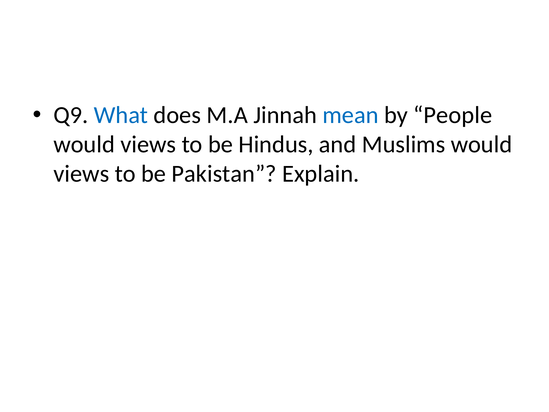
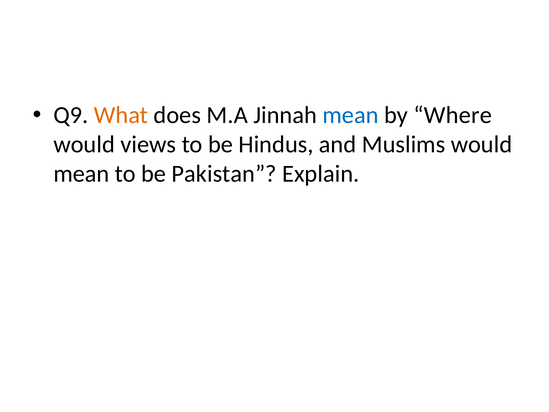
What colour: blue -> orange (121, 115)
People: People -> Where (453, 115)
views: views -> mean (81, 174)
